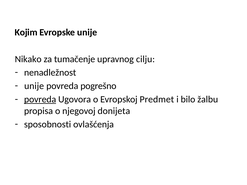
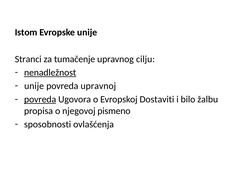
Kojim: Kojim -> Istom (26, 32)
Nikako: Nikako -> Stranci (28, 59)
nenadležnost underline: none -> present (50, 73)
pogrešno: pogrešno -> upravnoj (98, 86)
Predmet: Predmet -> Dostaviti (157, 99)
donijeta: donijeta -> pismeno (114, 111)
